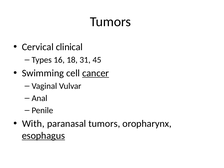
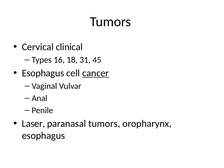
Swimming: Swimming -> Esophagus (43, 73)
With: With -> Laser (33, 124)
esophagus underline: present -> none (43, 136)
